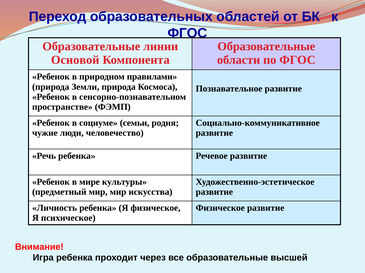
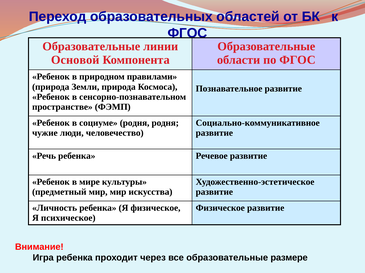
социуме семьи: семьи -> родня (135, 123)
высшей: высшей -> размере (289, 258)
